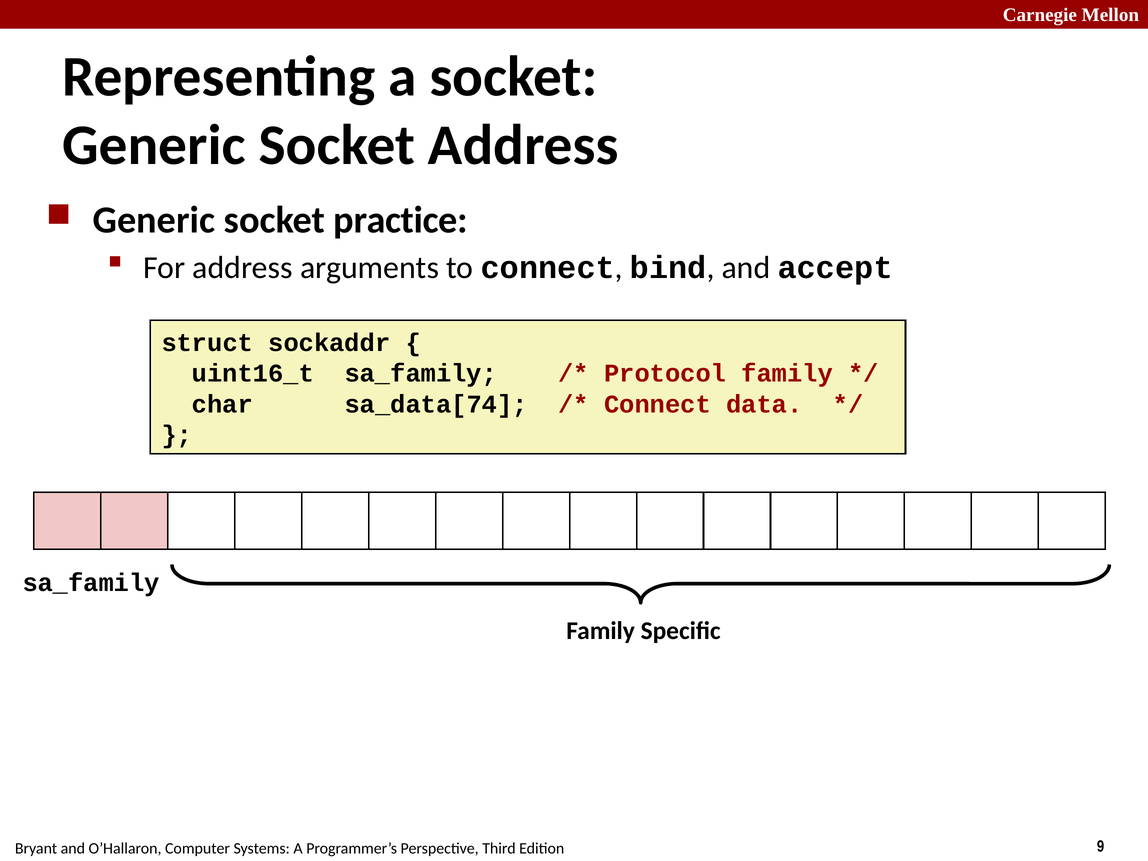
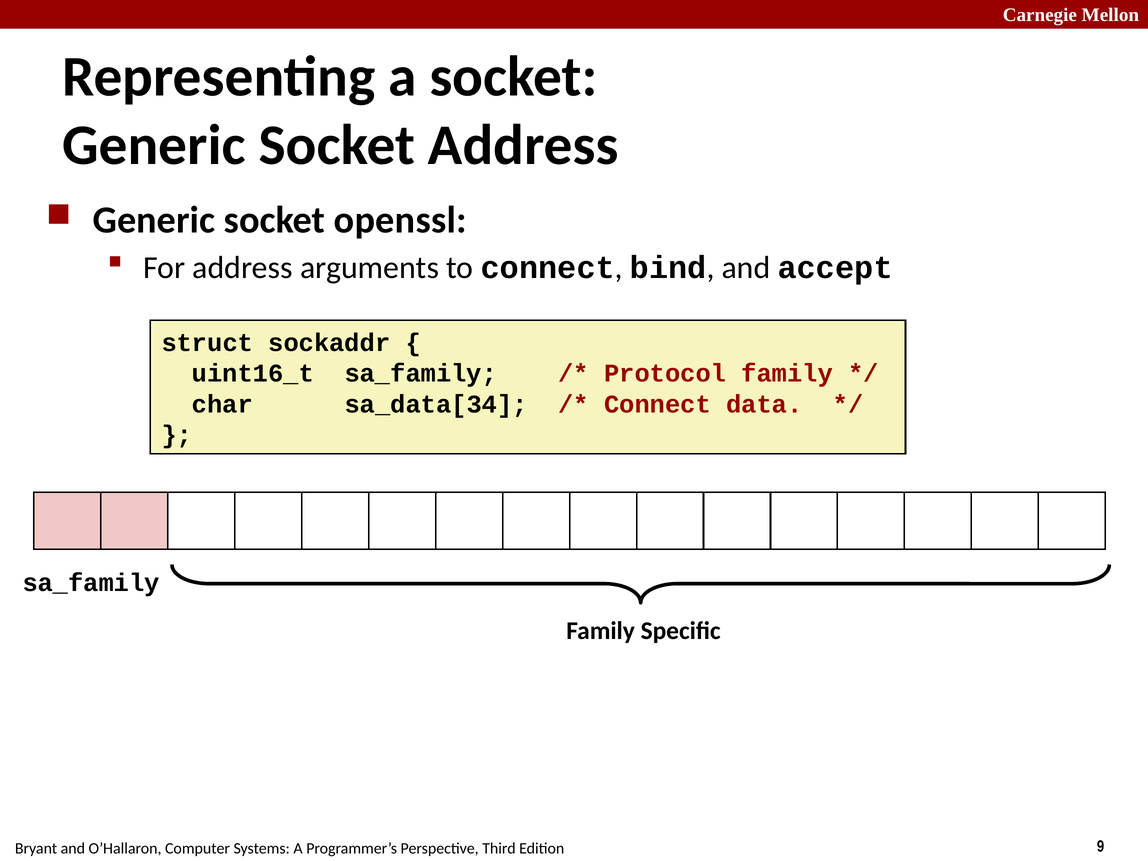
practice: practice -> openssl (400, 220)
sa_data[74: sa_data[74 -> sa_data[34 (436, 404)
